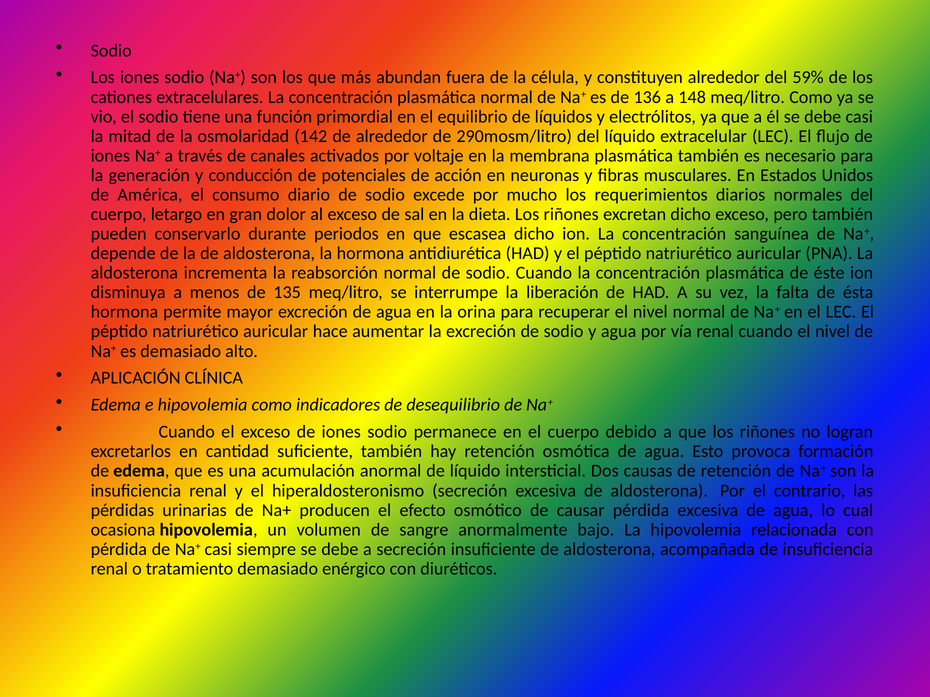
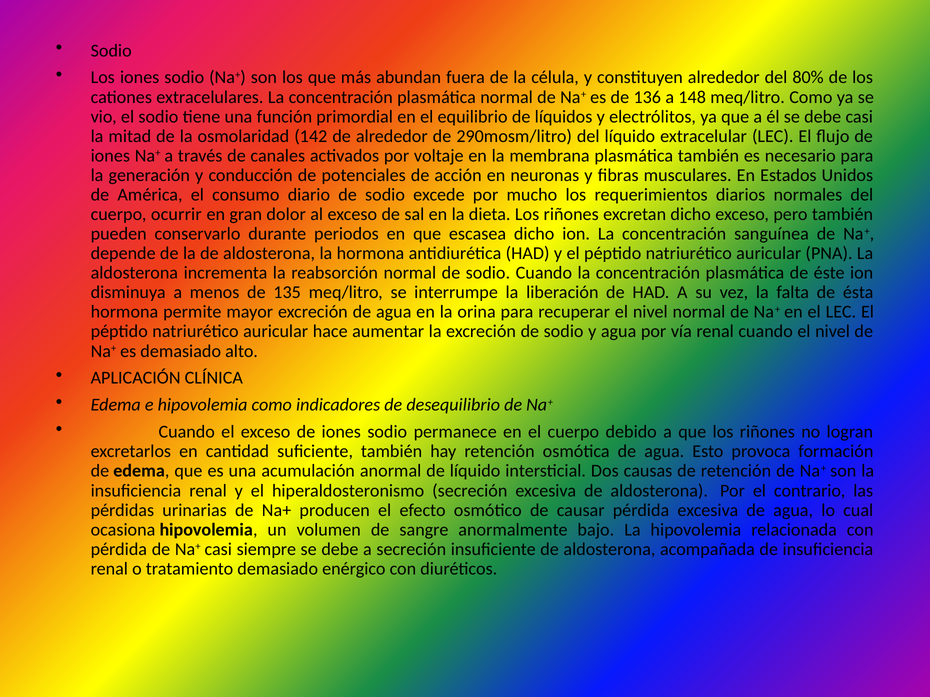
59%: 59% -> 80% (808, 78)
letargo: letargo -> ocurrir (176, 214)
